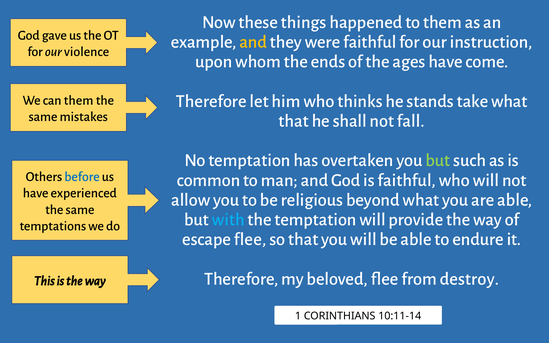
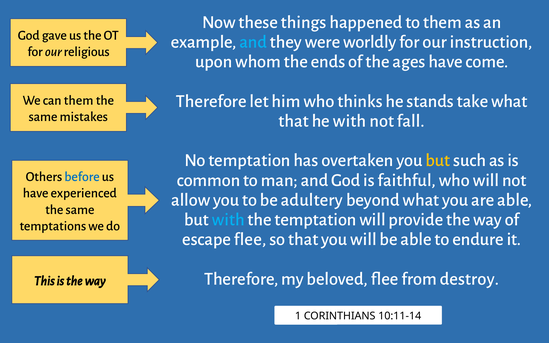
and colour: yellow -> light blue (253, 42)
were faithful: faithful -> worldly (370, 42)
violence: violence -> religious (87, 52)
he shall: shall -> with (350, 121)
but colour: light green -> yellow (438, 160)
religious: religious -> adultery (312, 200)
